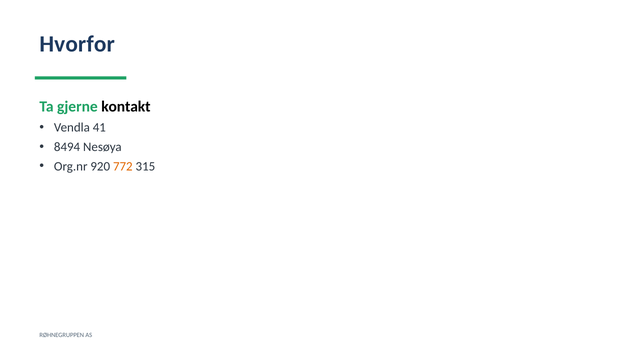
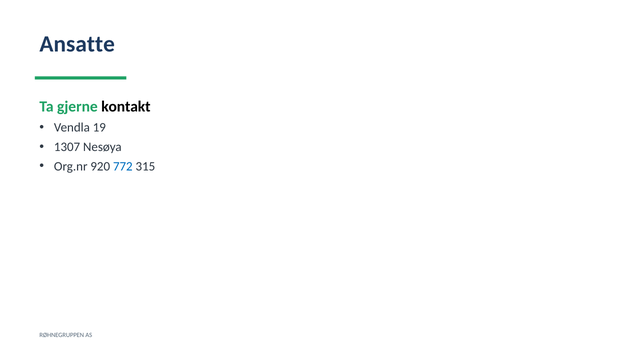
Hvorfor: Hvorfor -> Ansatte (77, 44)
41: 41 -> 19 (99, 127)
8494: 8494 -> 1307 (67, 147)
772 colour: orange -> blue (123, 166)
